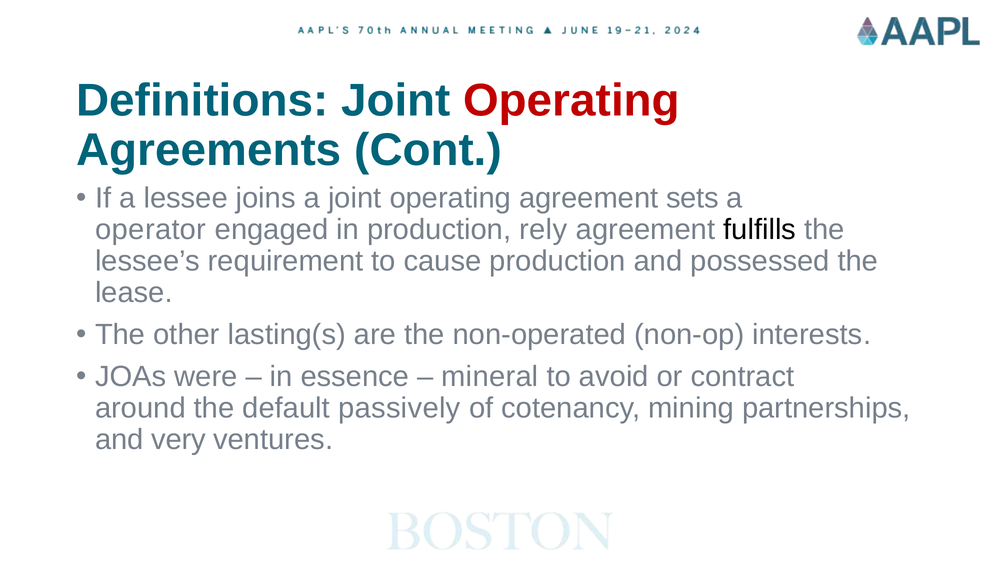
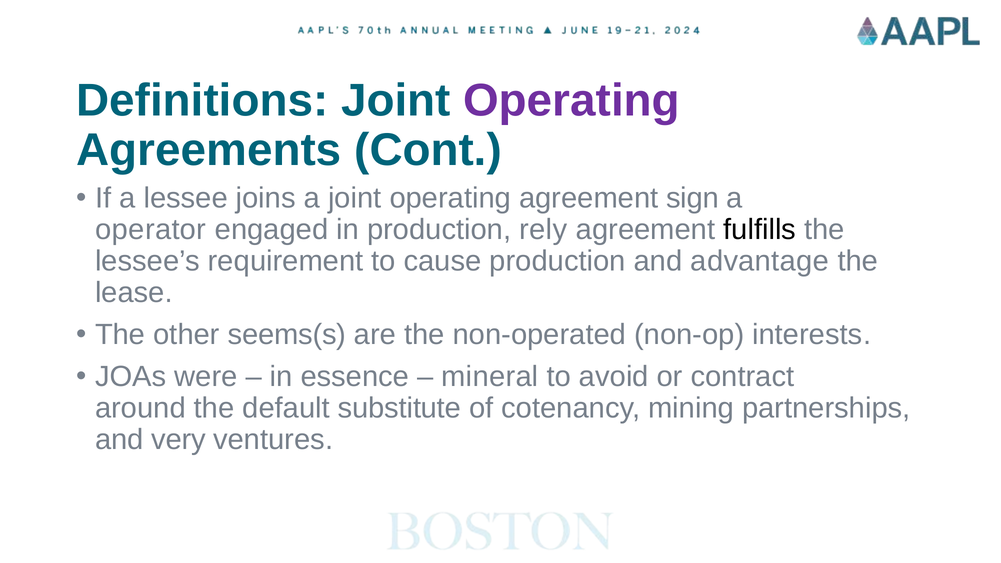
Operating colour: red -> purple (571, 101)
sets: sets -> sign (692, 198)
possessed: possessed -> advantage (760, 261)
lasting(s: lasting(s -> seems(s (287, 335)
passively: passively -> substitute (400, 408)
